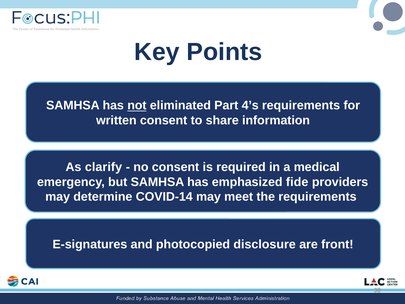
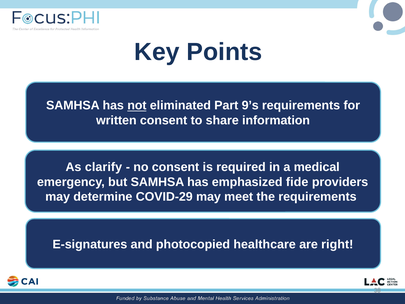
4’s: 4’s -> 9’s (250, 105)
COVID-14: COVID-14 -> COVID-29 (164, 197)
disclosure: disclosure -> healthcare (265, 244)
front: front -> right (337, 244)
